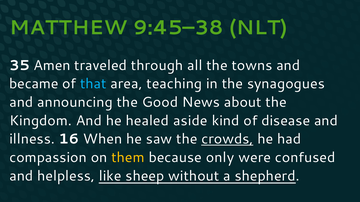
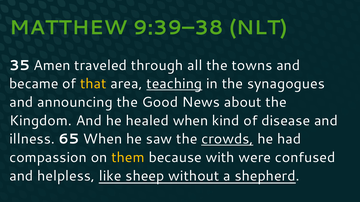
9:45–38: 9:45–38 -> 9:39–38 (178, 28)
that colour: light blue -> yellow (93, 84)
teaching underline: none -> present (174, 84)
healed aside: aside -> when (190, 121)
16: 16 -> 65 (69, 139)
only: only -> with (220, 158)
